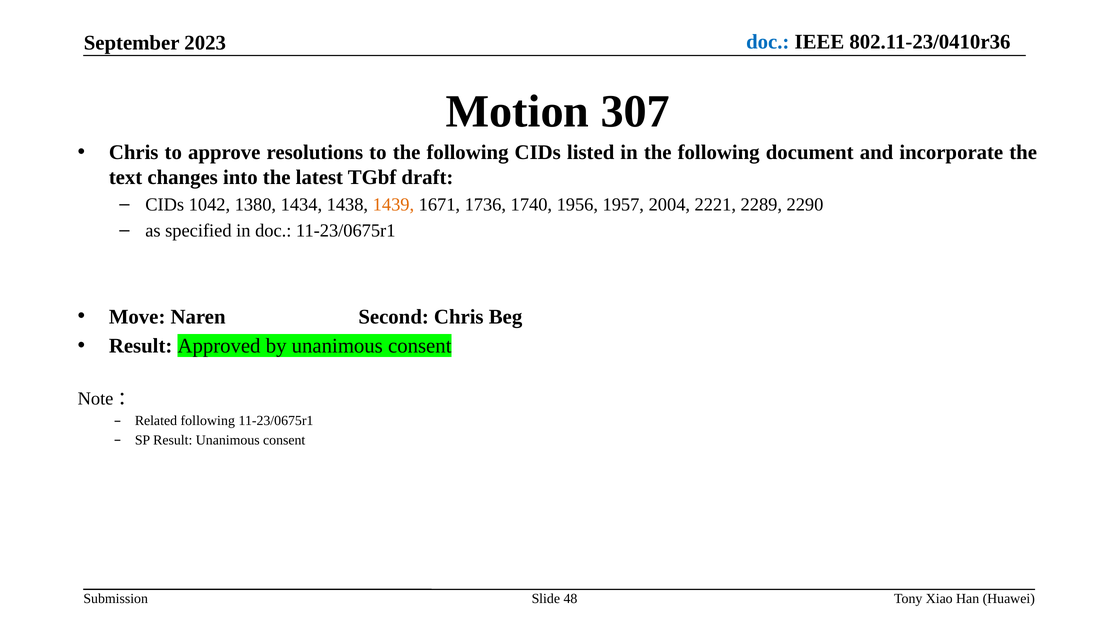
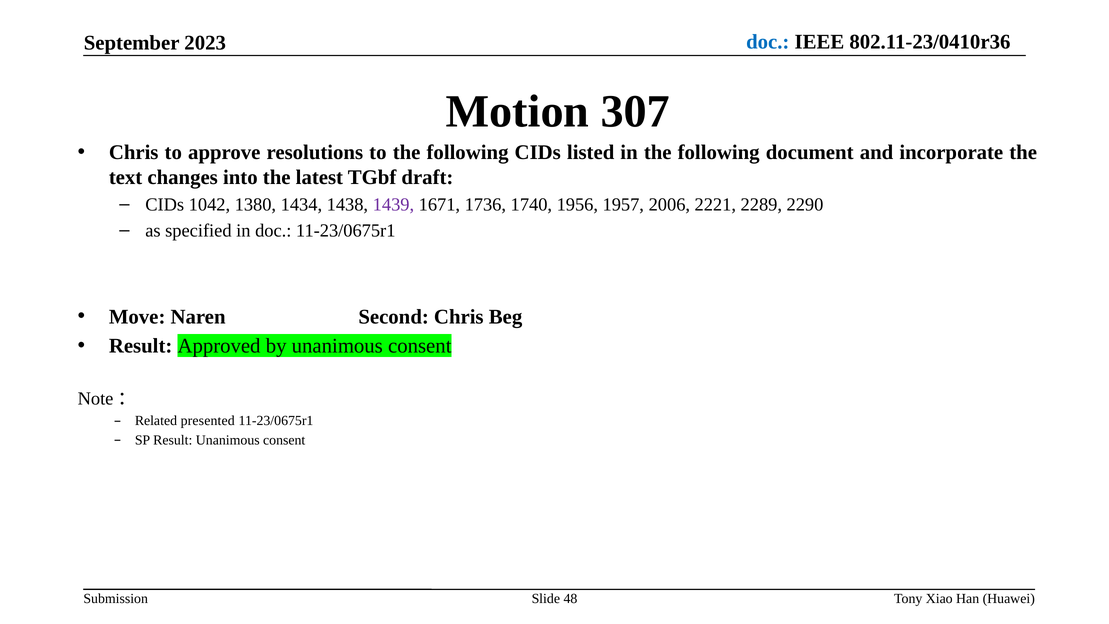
1439 colour: orange -> purple (393, 205)
2004: 2004 -> 2006 (669, 205)
Related following: following -> presented (208, 421)
